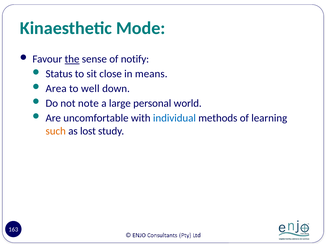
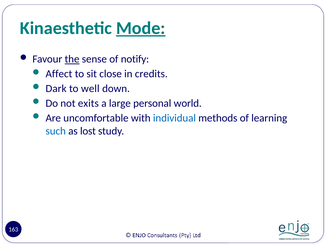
Mode underline: none -> present (141, 28)
Status: Status -> Affect (59, 74)
means: means -> credits (151, 74)
Area: Area -> Dark (56, 89)
note: note -> exits (88, 103)
such colour: orange -> blue (56, 131)
